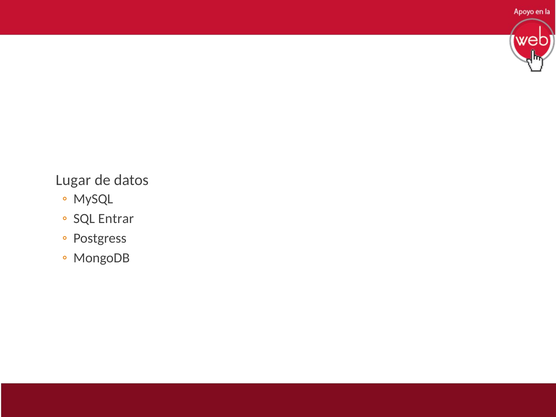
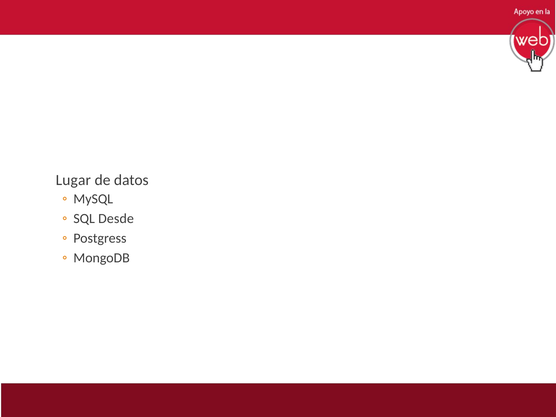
Entrar: Entrar -> Desde (116, 219)
